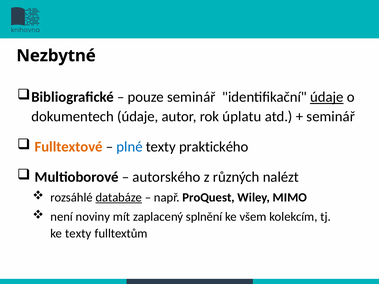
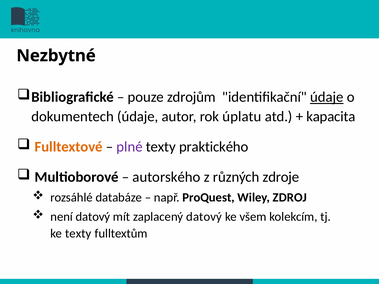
pouze seminář: seminář -> zdrojům (191, 97)
seminář: seminář -> kapacita (331, 117)
plné colour: blue -> purple (130, 147)
nalézt: nalézt -> zdroje (281, 177)
databáze underline: present -> none (119, 198)
MIMO: MIMO -> ZDROJ (290, 198)
není noviny: noviny -> datový (93, 217)
zaplacený splnění: splnění -> datový (204, 217)
